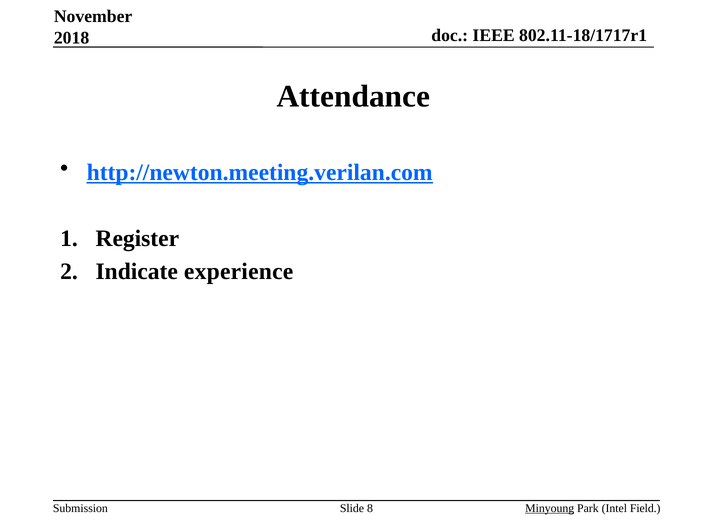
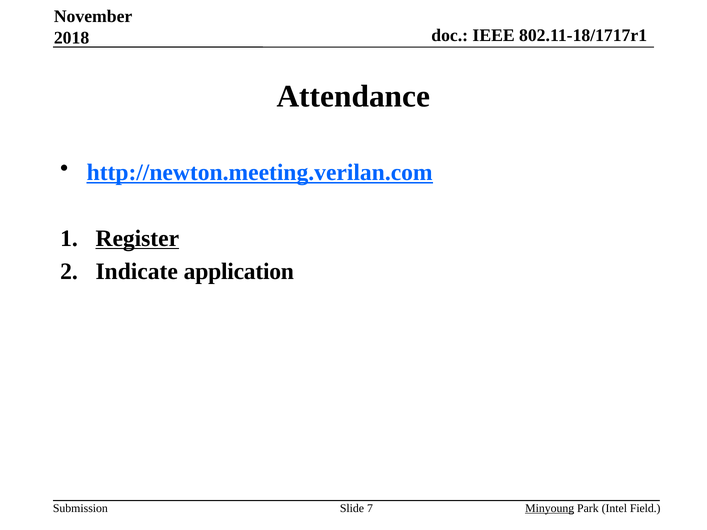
Register underline: none -> present (137, 239)
experience: experience -> application (239, 271)
8: 8 -> 7 (370, 509)
